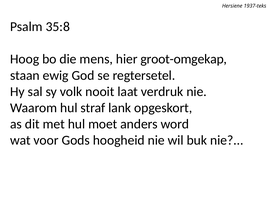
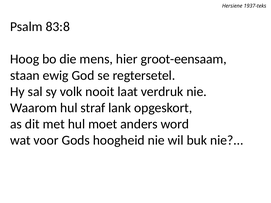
35:8: 35:8 -> 83:8 (58, 27)
groot-omgekap: groot-omgekap -> groot-eensaam (184, 59)
